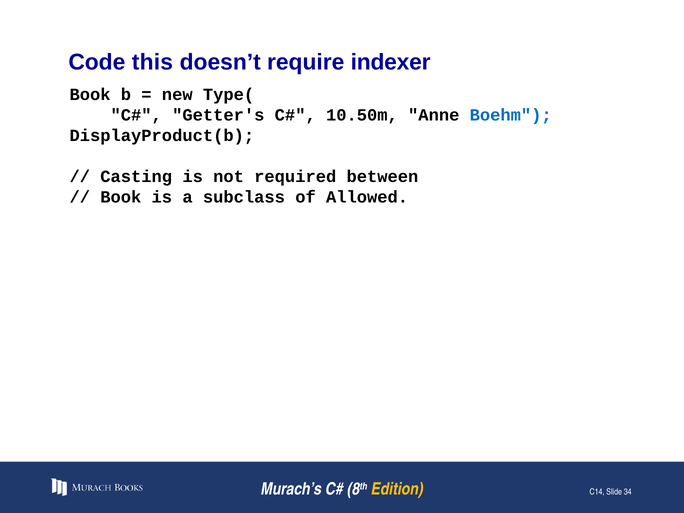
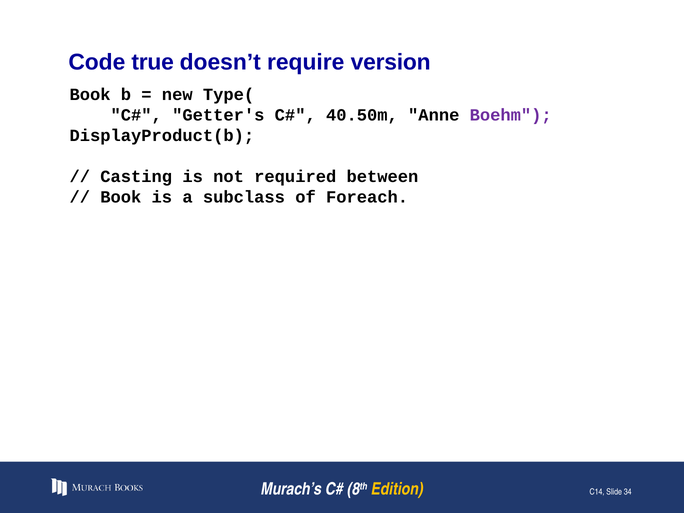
this: this -> true (153, 62)
indexer: indexer -> version (391, 62)
10.50m: 10.50m -> 40.50m (362, 115)
Boehm colour: blue -> purple (511, 115)
Allowed: Allowed -> Foreach (367, 197)
